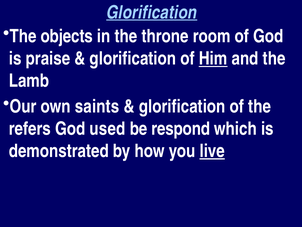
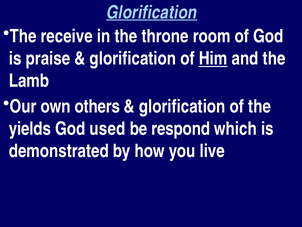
objects: objects -> receive (67, 36)
saints: saints -> others (97, 106)
refers: refers -> yields (30, 129)
live underline: present -> none (212, 151)
